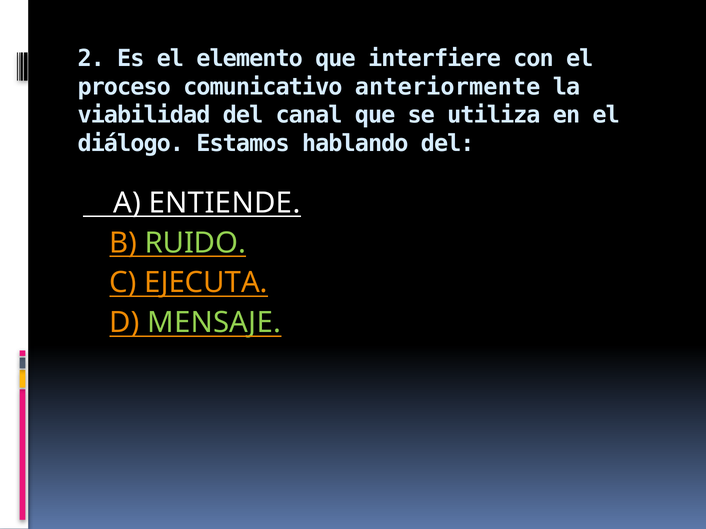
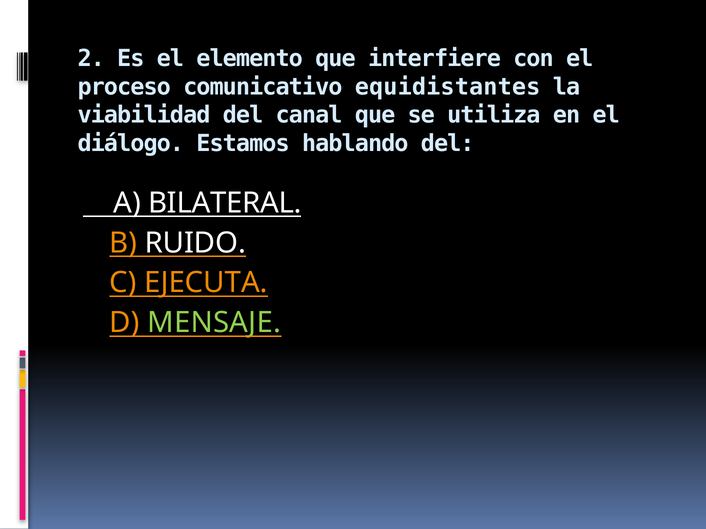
anteriormente: anteriormente -> equidistantes (448, 87)
ENTIENDE: ENTIENDE -> BILATERAL (225, 203)
RUIDO colour: light green -> white (195, 243)
